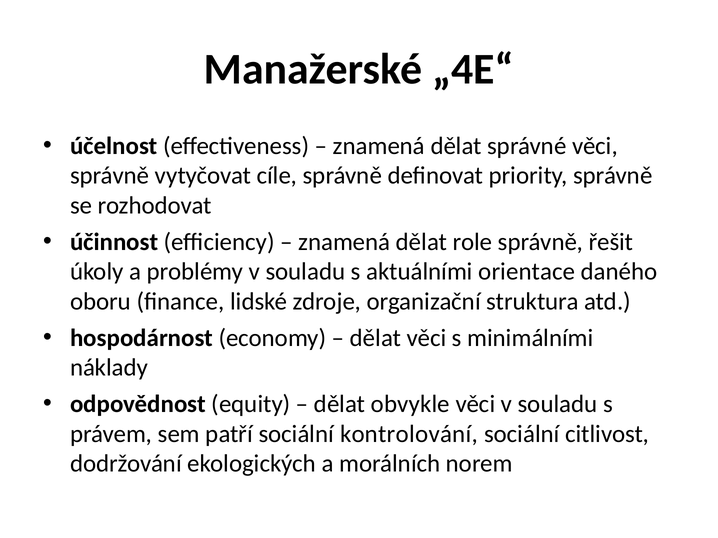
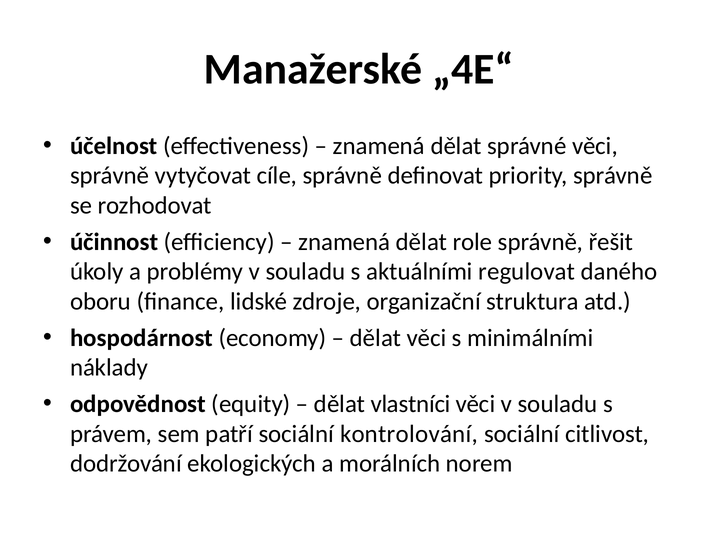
orientace: orientace -> regulovat (527, 272)
obvykle: obvykle -> vlastníci (411, 404)
